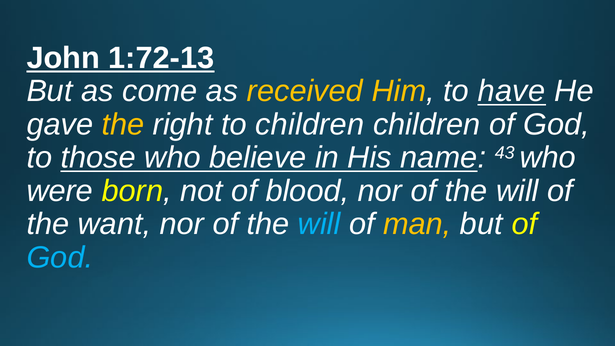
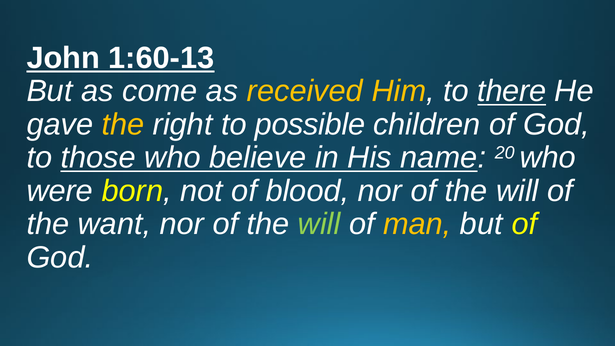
1:72-13: 1:72-13 -> 1:60-13 (161, 58)
have: have -> there (512, 91)
to children: children -> possible (310, 124)
43: 43 -> 20 (505, 153)
will colour: light blue -> light green (319, 224)
God colour: light blue -> white (60, 257)
